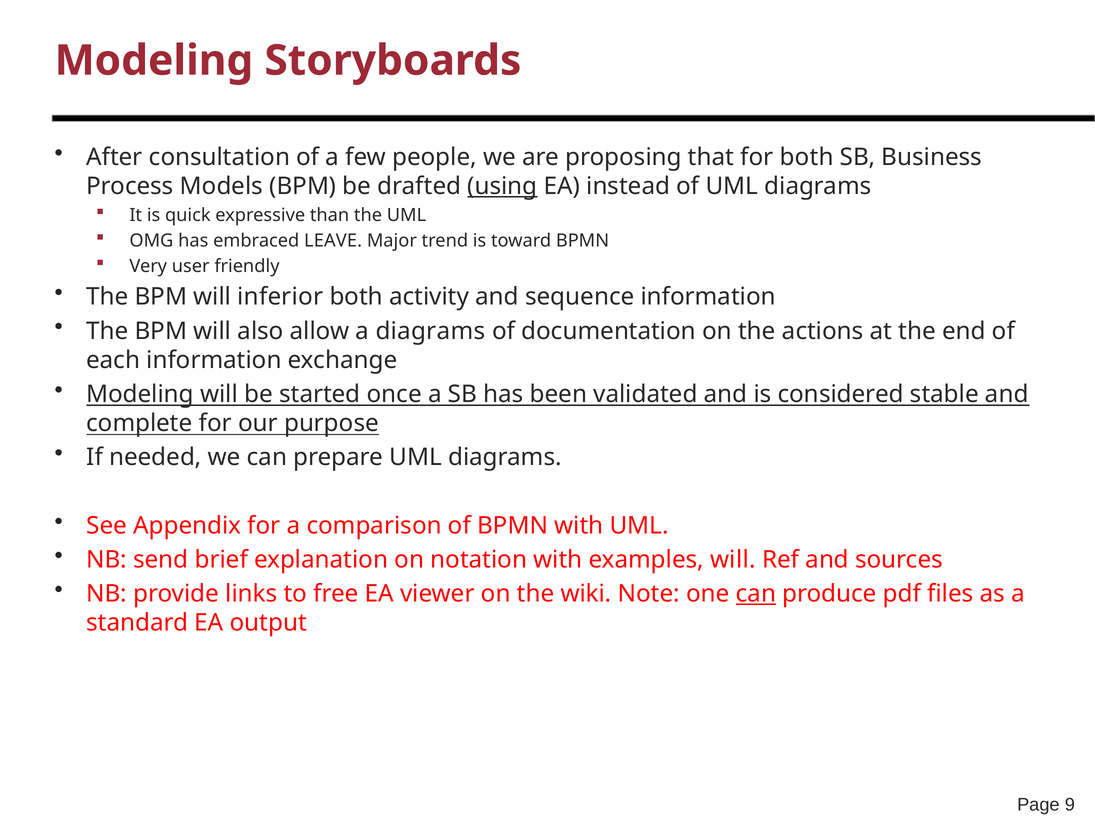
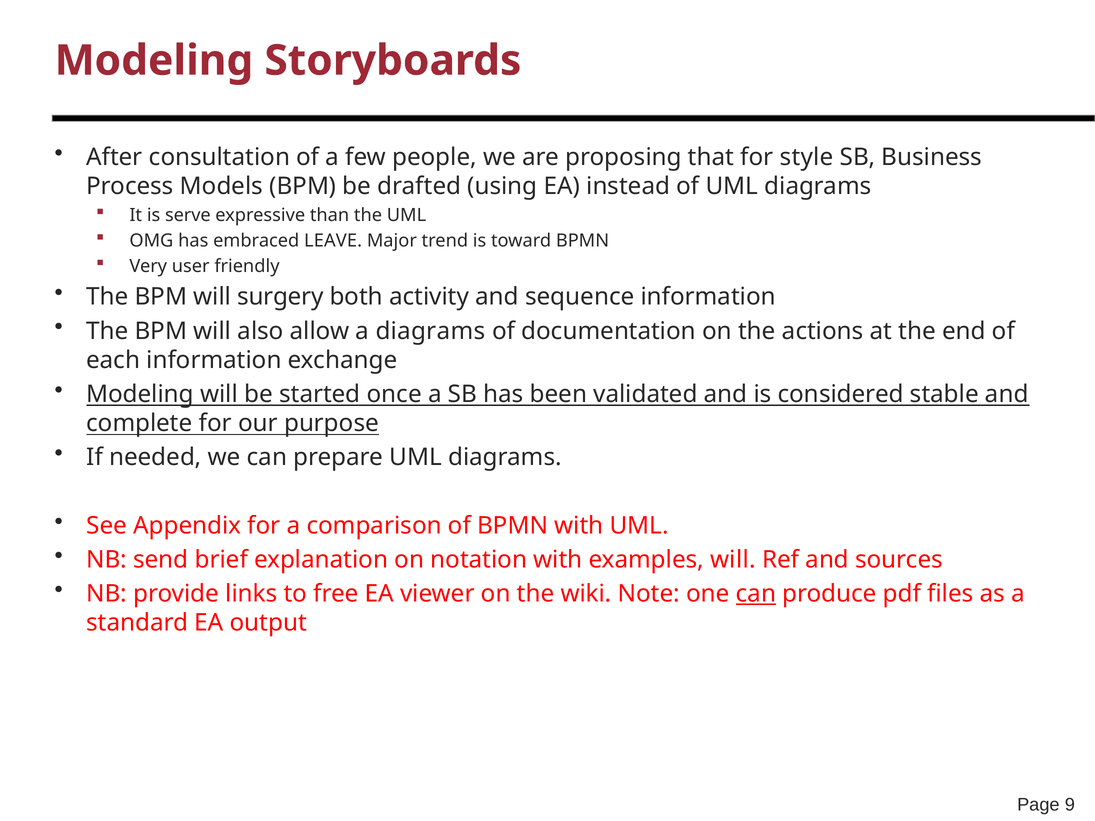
for both: both -> style (807, 157)
using underline: present -> none (502, 186)
quick: quick -> serve (188, 215)
inferior: inferior -> surgery (280, 297)
